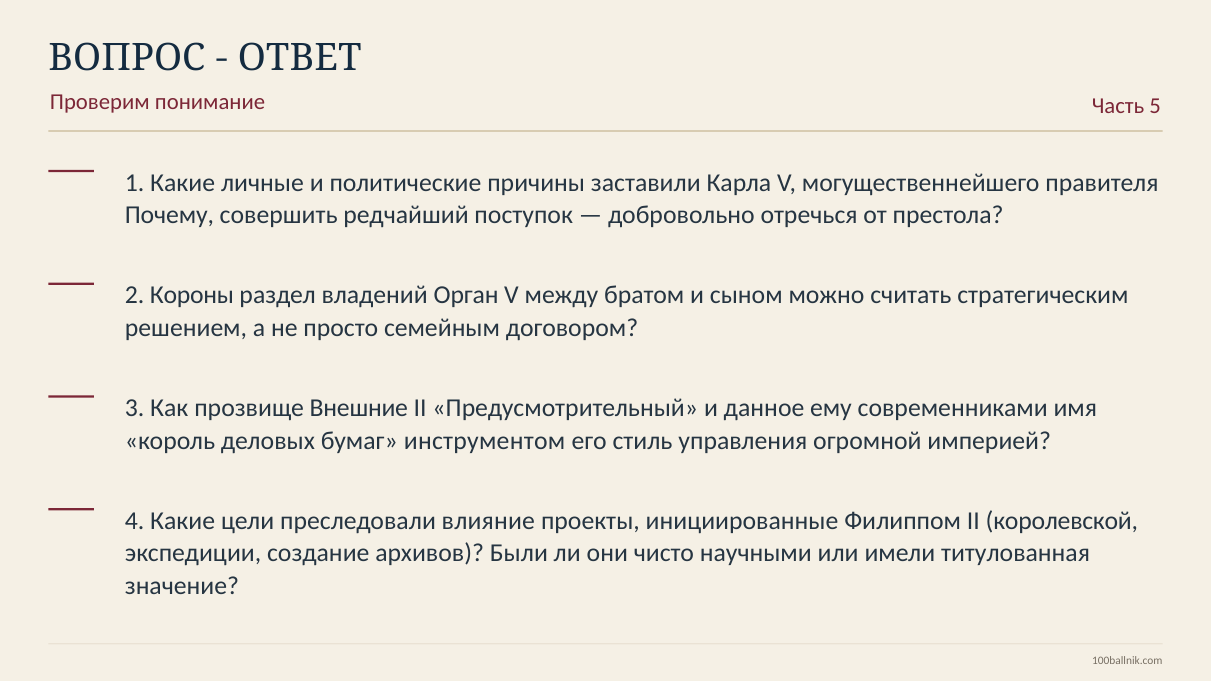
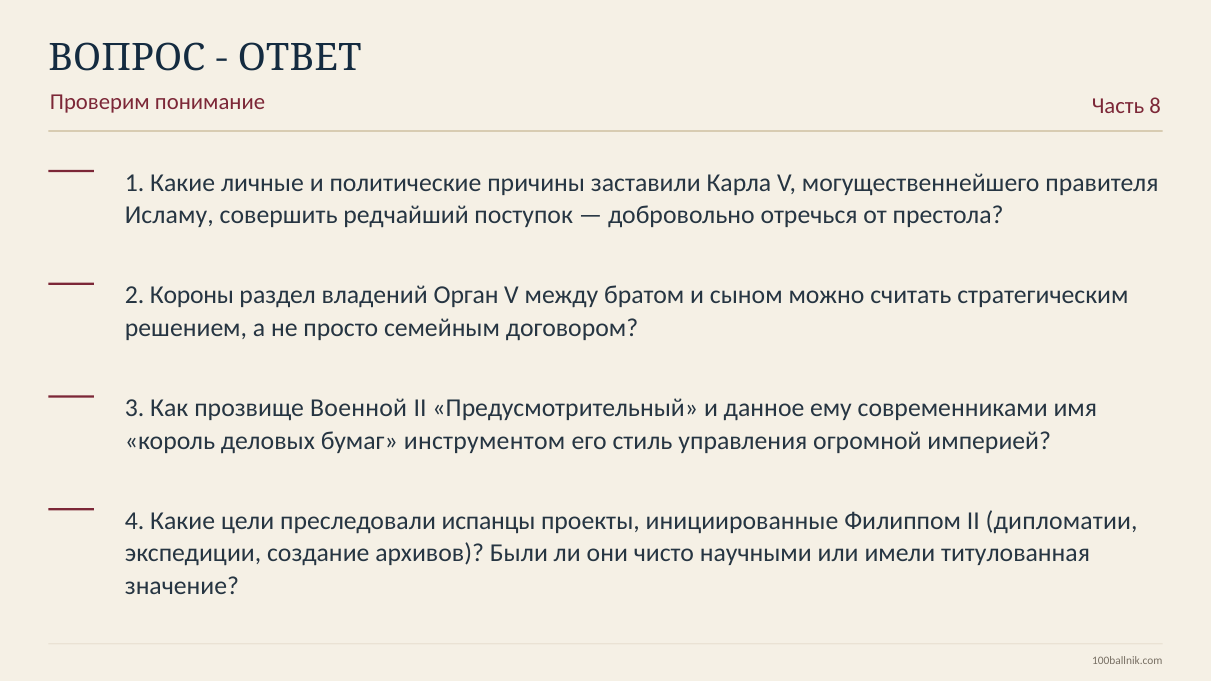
5: 5 -> 8 (1155, 106)
Почему: Почему -> Исламу (169, 215)
Внешние: Внешние -> Военной (359, 408)
влияние: влияние -> испанцы (489, 521)
королевской: королевской -> дипломатии (1062, 521)
